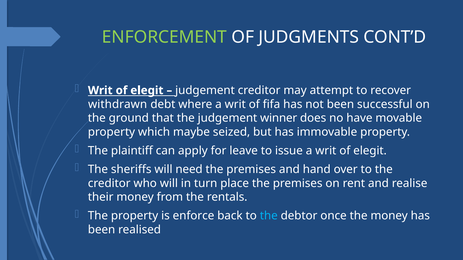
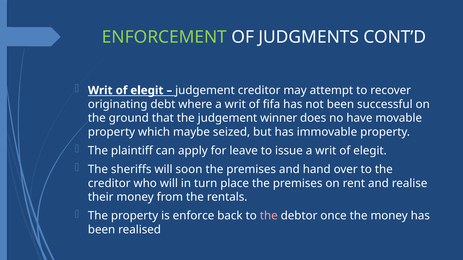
withdrawn: withdrawn -> originating (118, 104)
need: need -> soon (189, 170)
the colour: light blue -> pink (269, 216)
